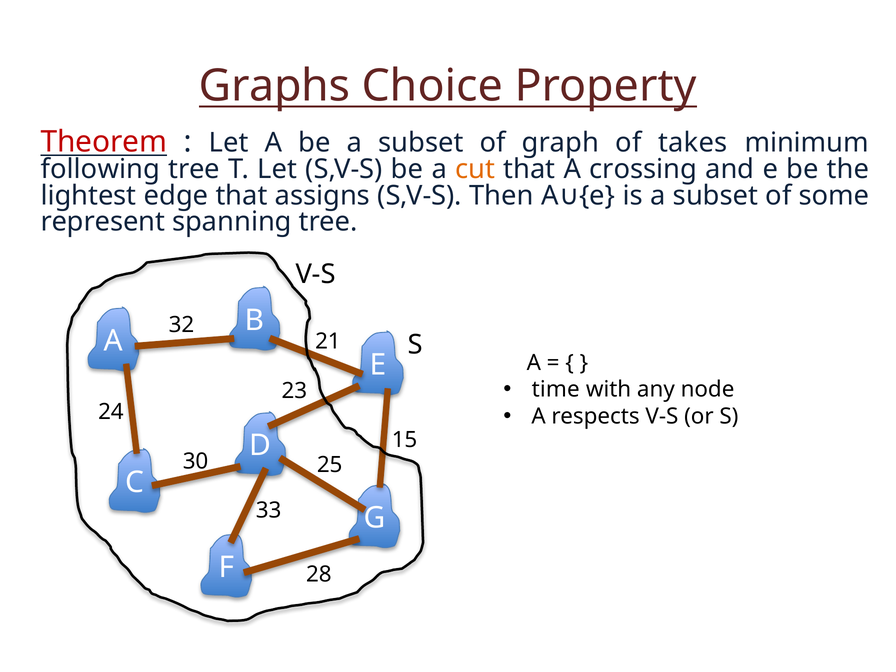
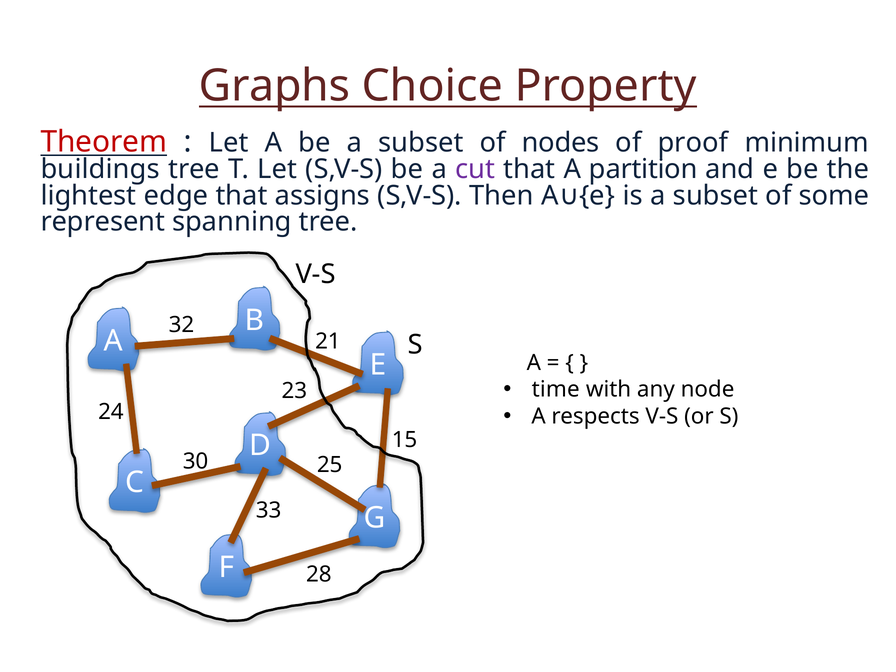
graph: graph -> nodes (561, 143)
takes: takes -> proof (693, 143)
following: following -> buildings (100, 169)
cut colour: orange -> purple (475, 169)
crossing: crossing -> partition (643, 169)
